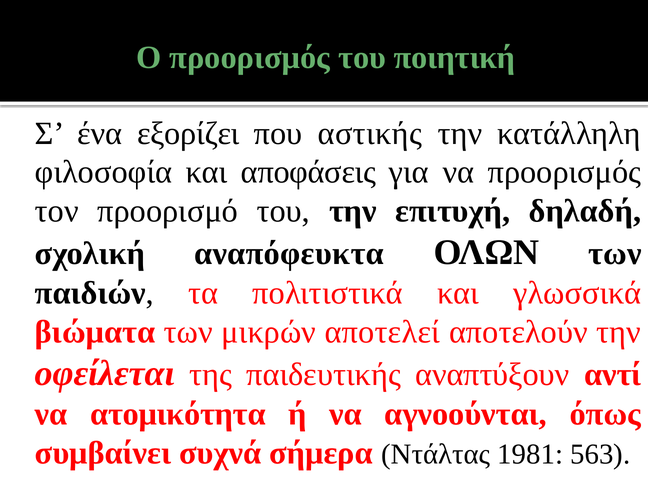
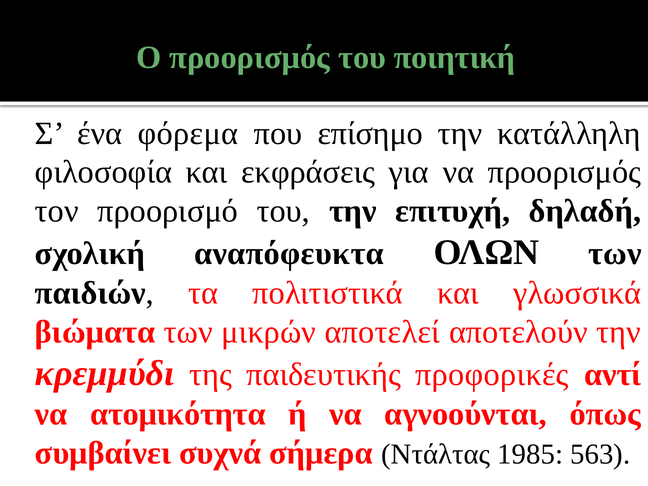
εξορίζει: εξορίζει -> φόρεμα (188, 133)
αστικής: αστικής -> επίσημο (370, 133)
αποφάσεις: αποφάσεις -> εκφράσεις (308, 172)
οφείλεται: οφείλεται -> κρεμμύδι (105, 373)
αναπτύξουν: αναπτύξουν -> προφορικές (492, 375)
1981: 1981 -> 1985 (530, 454)
